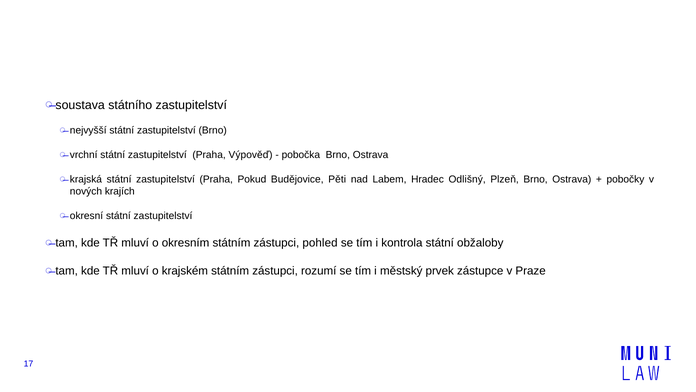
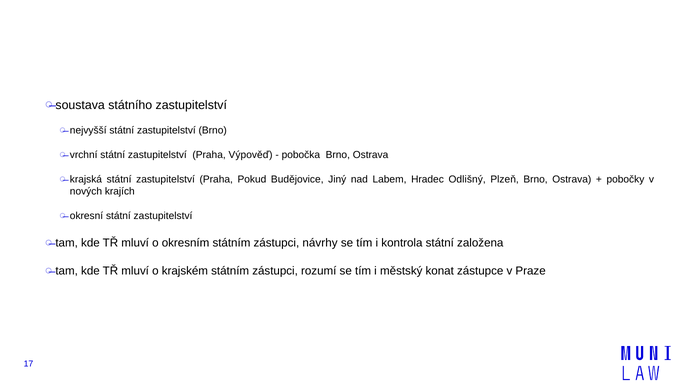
Pěti: Pěti -> Jiný (337, 179)
pohled: pohled -> návrhy (320, 243)
obžaloby: obžaloby -> založena (480, 243)
prvek: prvek -> konat (440, 271)
